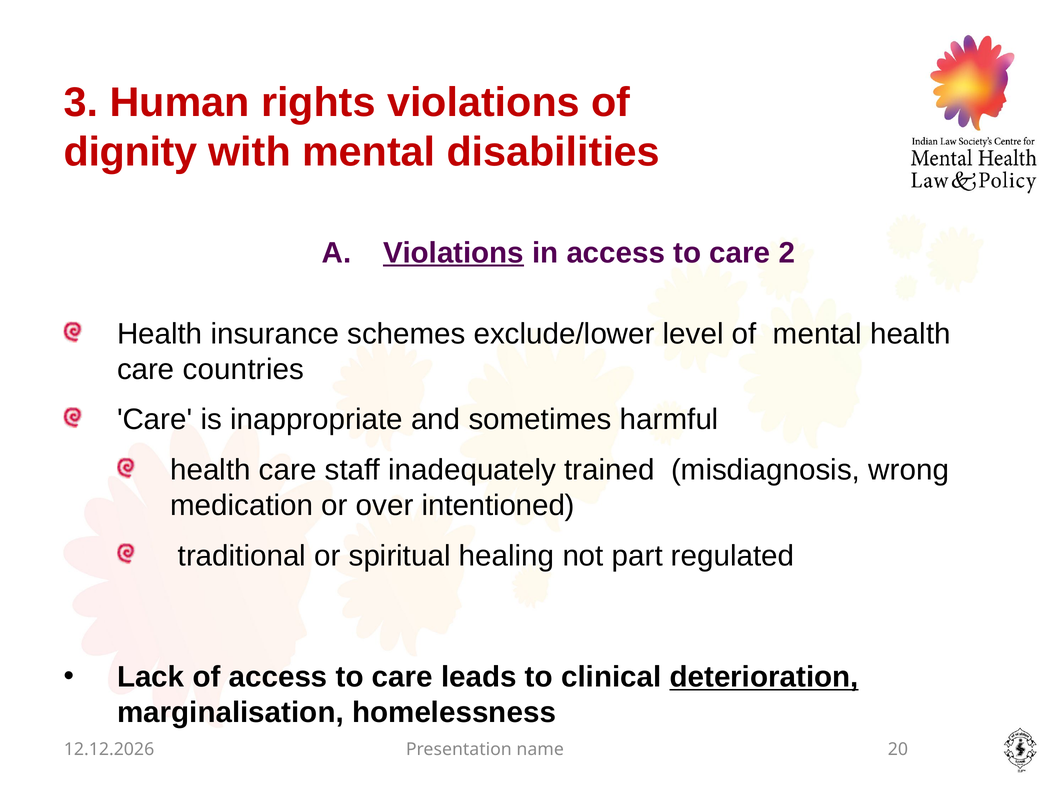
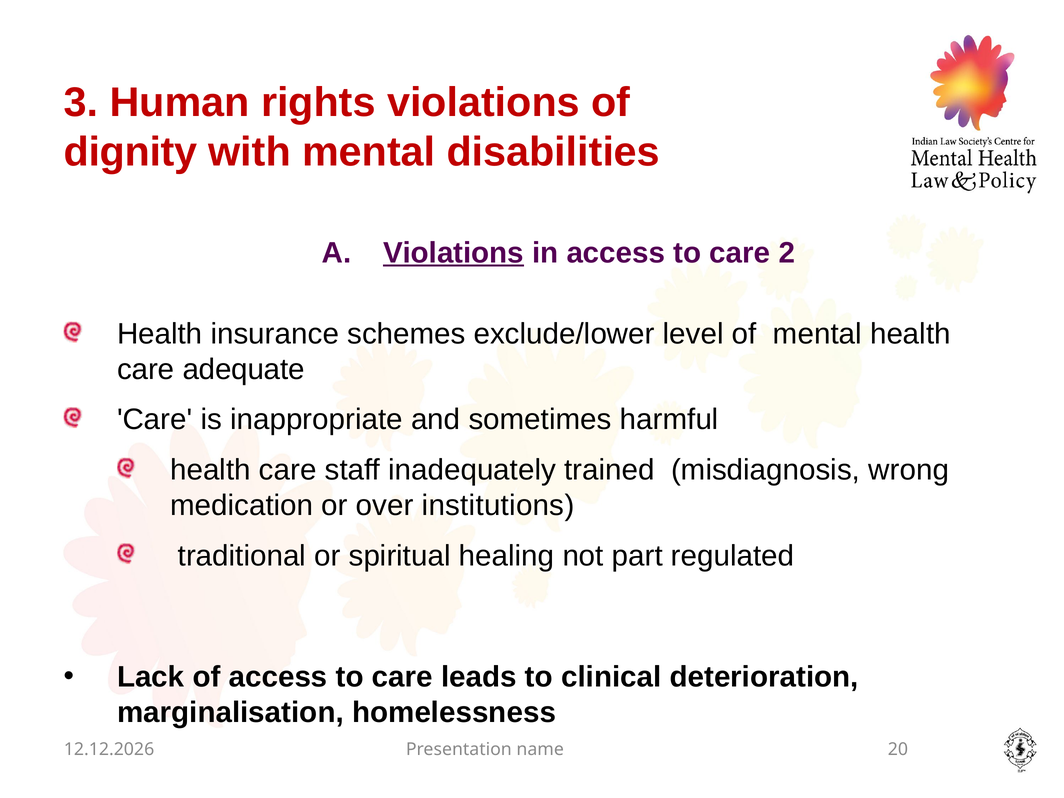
countries: countries -> adequate (244, 369)
intentioned: intentioned -> institutions (498, 505)
deterioration underline: present -> none (764, 677)
